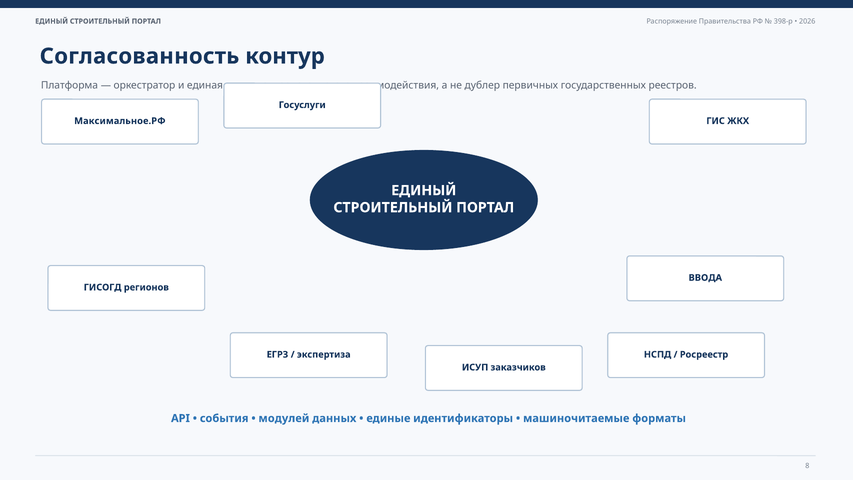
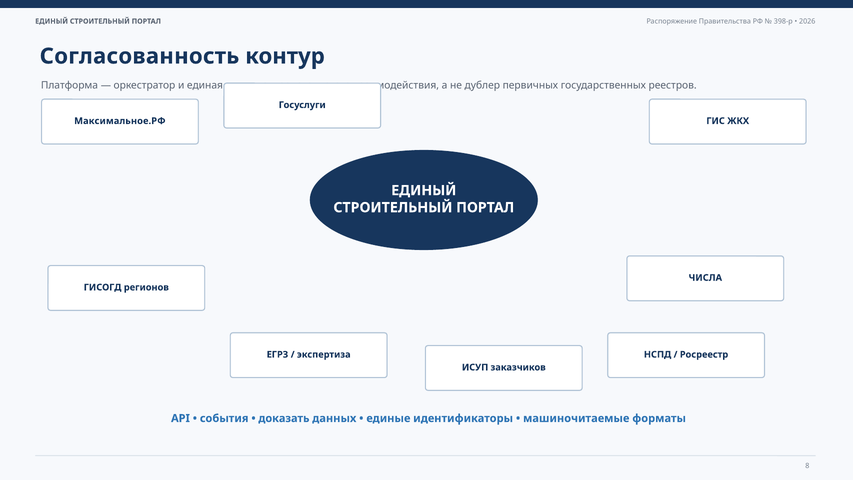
ВВОДА: ВВОДА -> ЧИСЛА (705, 278)
модулей: модулей -> доказать (284, 418)
